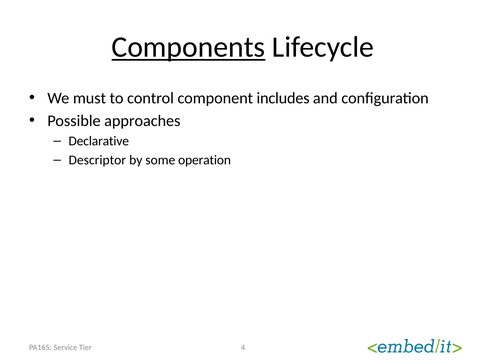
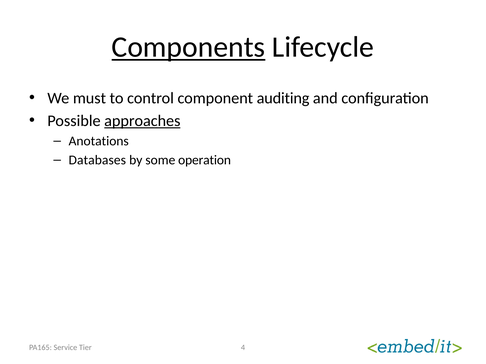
includes: includes -> auditing (283, 98)
approaches underline: none -> present (142, 121)
Declarative: Declarative -> Anotations (99, 141)
Descriptor: Descriptor -> Databases (97, 160)
